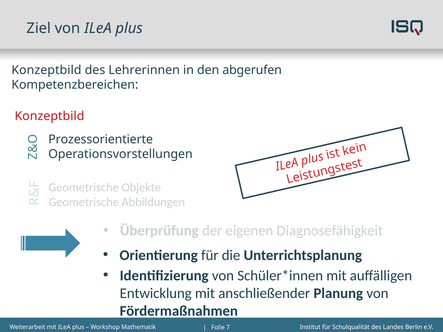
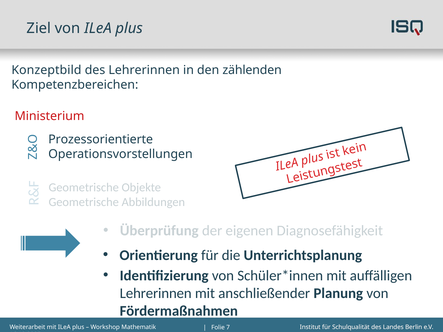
abgerufen: abgerufen -> zählenden (252, 70)
Konzeptbild: Konzeptbild -> Ministerium (50, 116)
Entwicklung: Entwicklung -> Lehrerinnen (156, 294)
